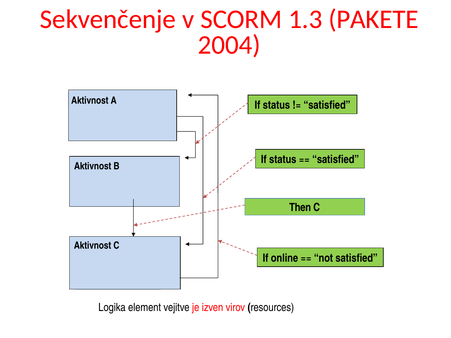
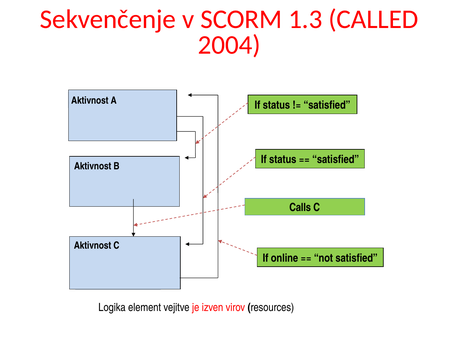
PAKETE: PAKETE -> CALLED (373, 19)
Then: Then -> Calls (300, 208)
